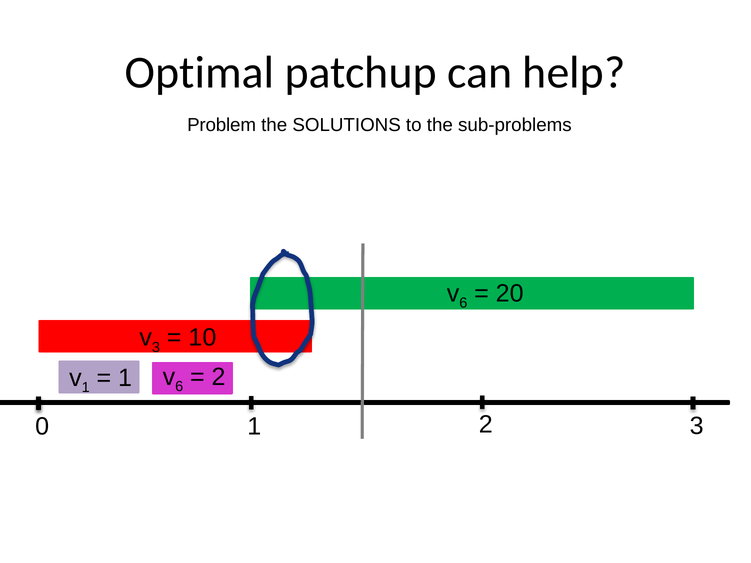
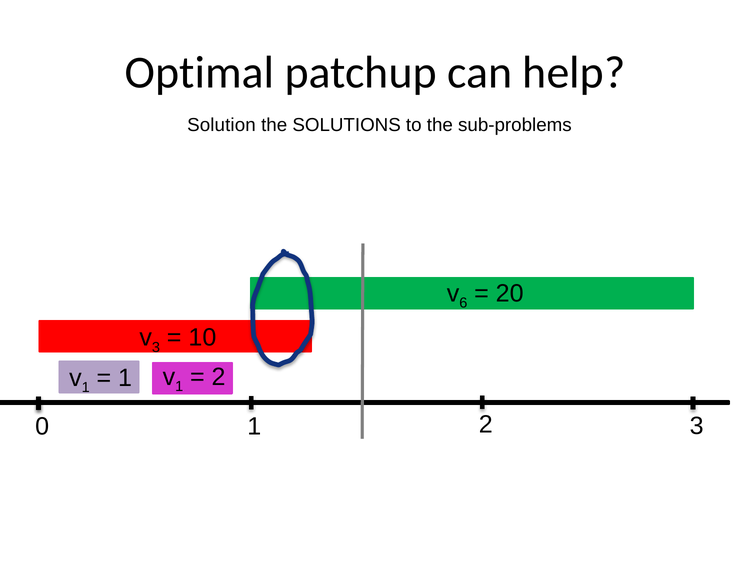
Problem: Problem -> Solution (221, 125)
6: 6 -> 1 (179, 387)
